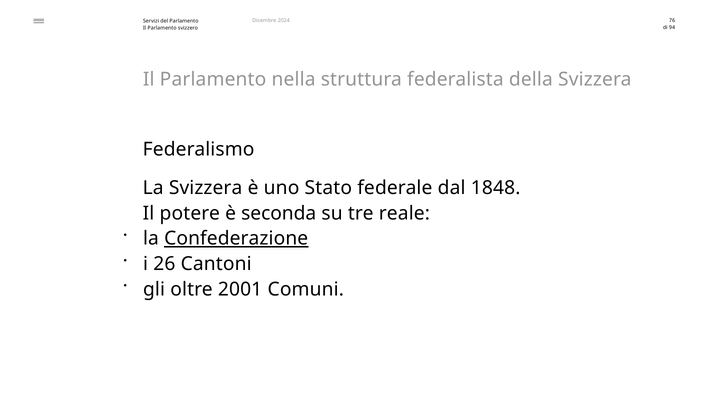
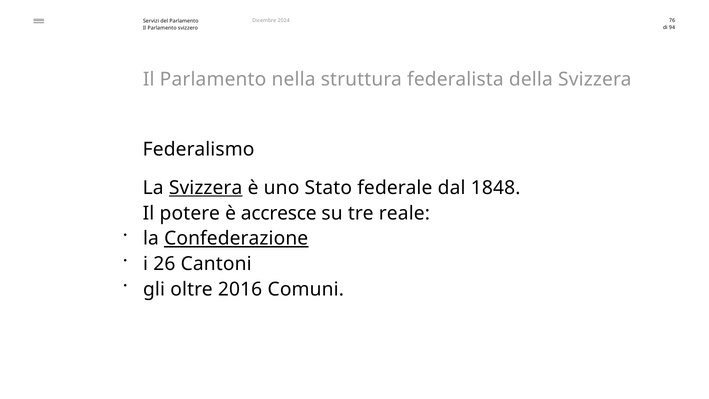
Svizzera underline: none -> present (206, 188)
seconda: seconda -> accresce (279, 213)
2001: 2001 -> 2016 (240, 289)
